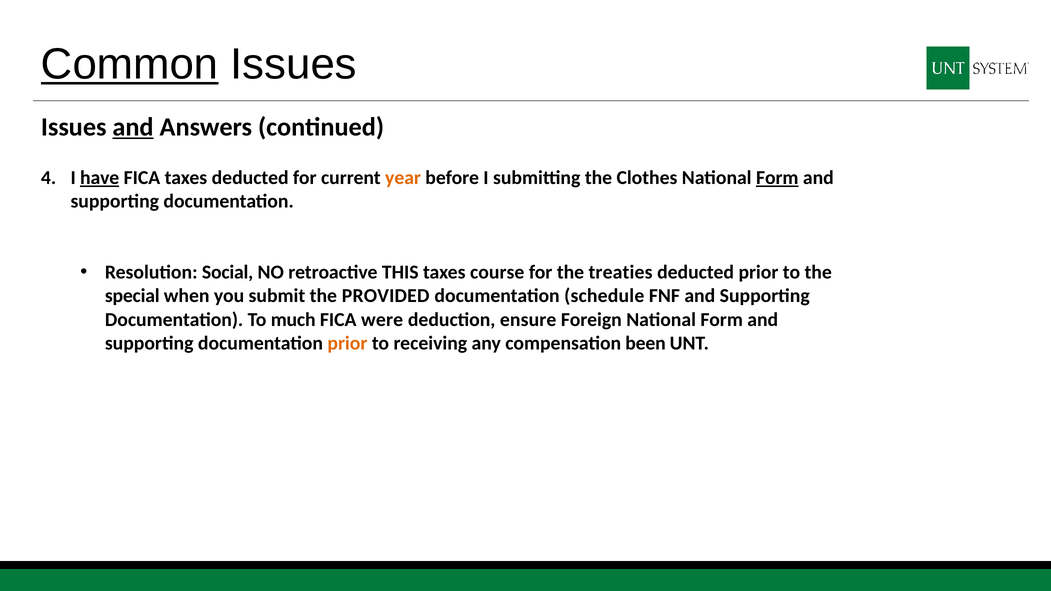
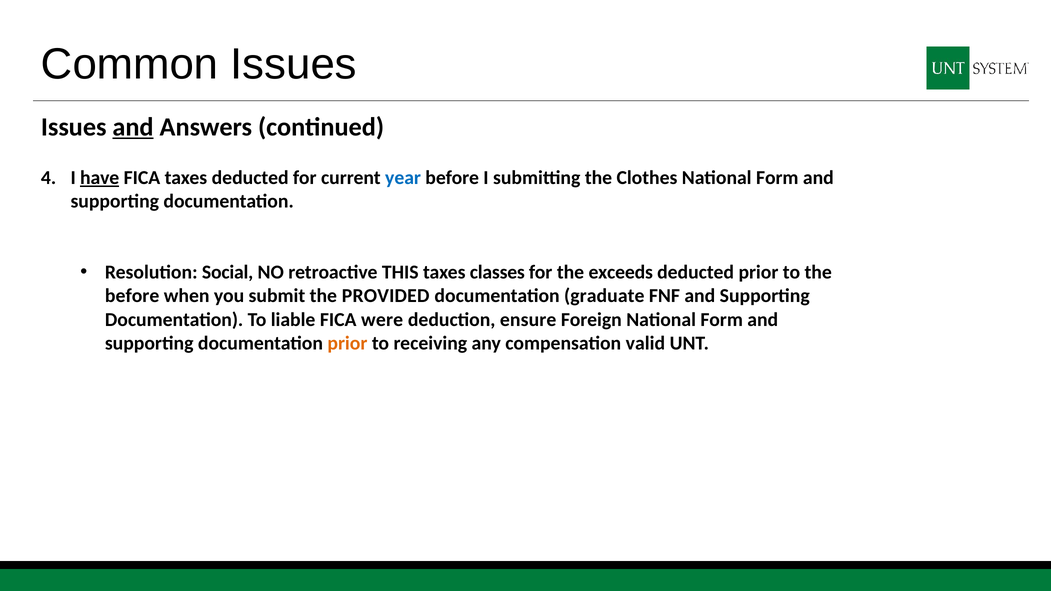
Common underline: present -> none (130, 64)
year colour: orange -> blue (403, 178)
Form underline: present -> none (777, 178)
course: course -> classes (497, 272)
treaties: treaties -> exceeds (621, 272)
special: special -> before (132, 296)
schedule: schedule -> graduate (604, 296)
much: much -> liable (293, 320)
been: been -> valid (645, 343)
